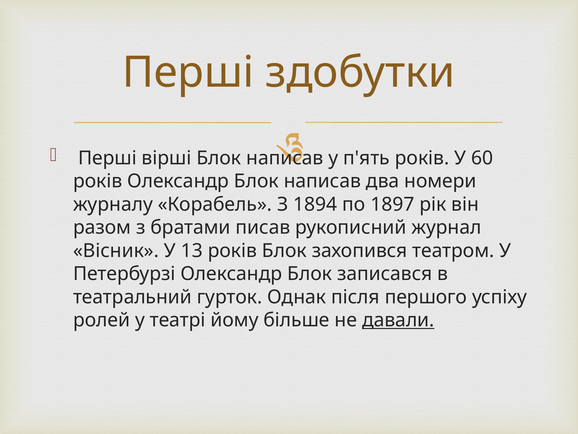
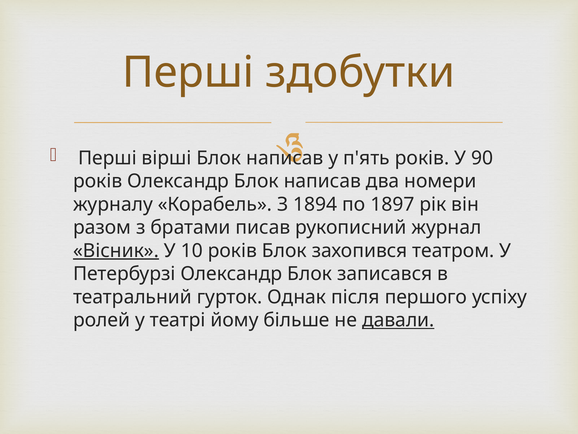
60: 60 -> 90 (482, 158)
Вісник underline: none -> present (116, 250)
13: 13 -> 10 (192, 250)
